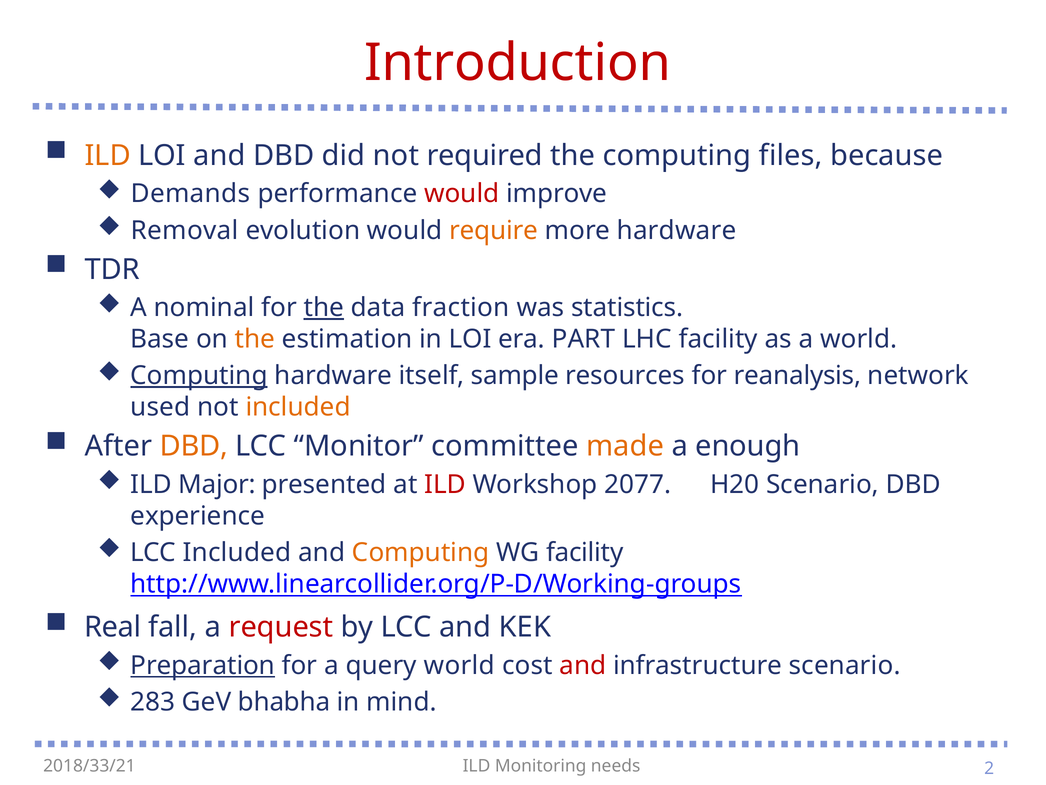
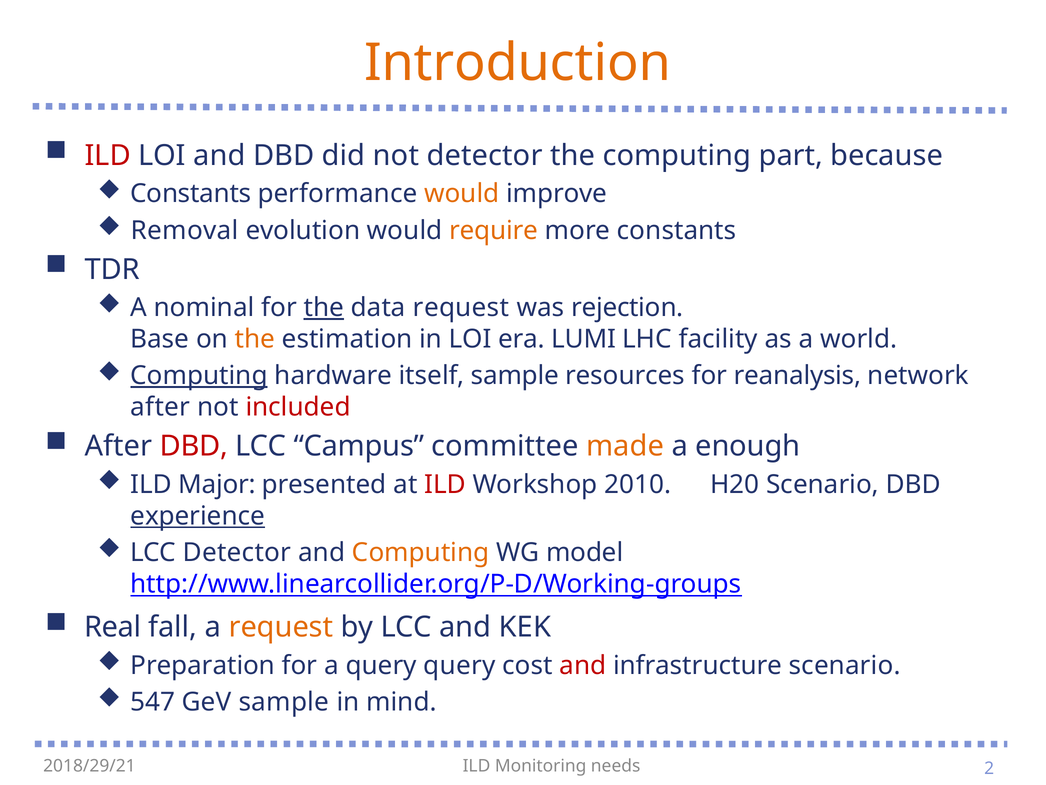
Introduction colour: red -> orange (518, 63)
ILD colour: orange -> red (108, 155)
not required: required -> detector (485, 155)
files: files -> part (791, 155)
Demands: Demands -> Constants (191, 194)
would colour: red -> orange (462, 194)
more hardware: hardware -> constants (677, 230)
data fraction: fraction -> request (461, 308)
statistics: statistics -> rejection (627, 308)
PART: PART -> LUMI (584, 339)
used: used -> after (160, 407)
included colour: orange -> red (298, 407)
DBD colour: orange -> red (194, 446)
Monitor: Monitor -> Campus (359, 446)
2077: 2077 -> 2010 (638, 484)
experience underline: none -> present (198, 516)
LCC Included: Included -> Detector (237, 552)
WG facility: facility -> model (585, 552)
request colour: red -> orange (281, 627)
Preparation underline: present -> none (203, 665)
query world: world -> query (459, 665)
283: 283 -> 547 (153, 702)
GeV bhabha: bhabha -> sample (284, 702)
2018/33/21: 2018/33/21 -> 2018/29/21 (89, 766)
